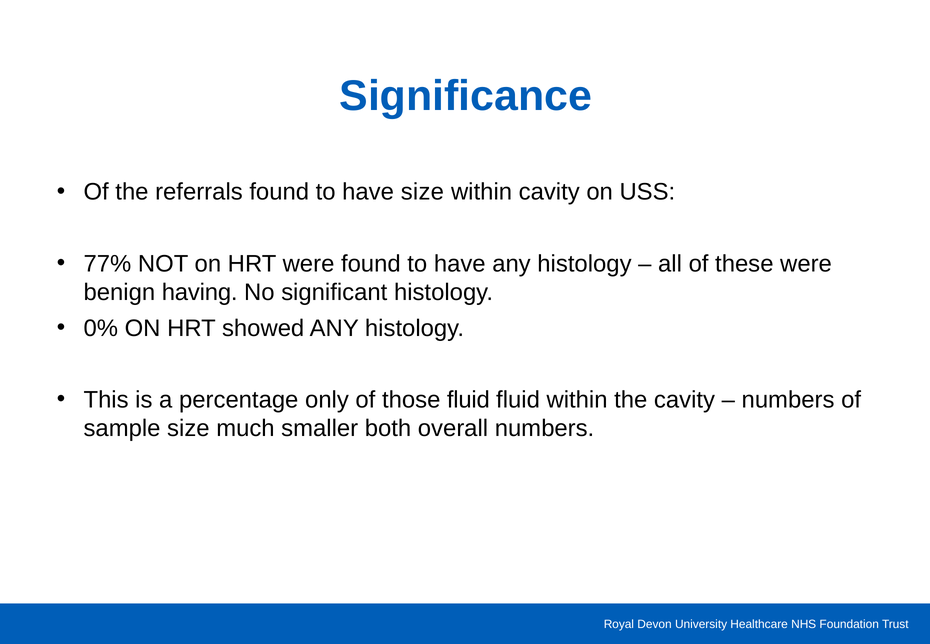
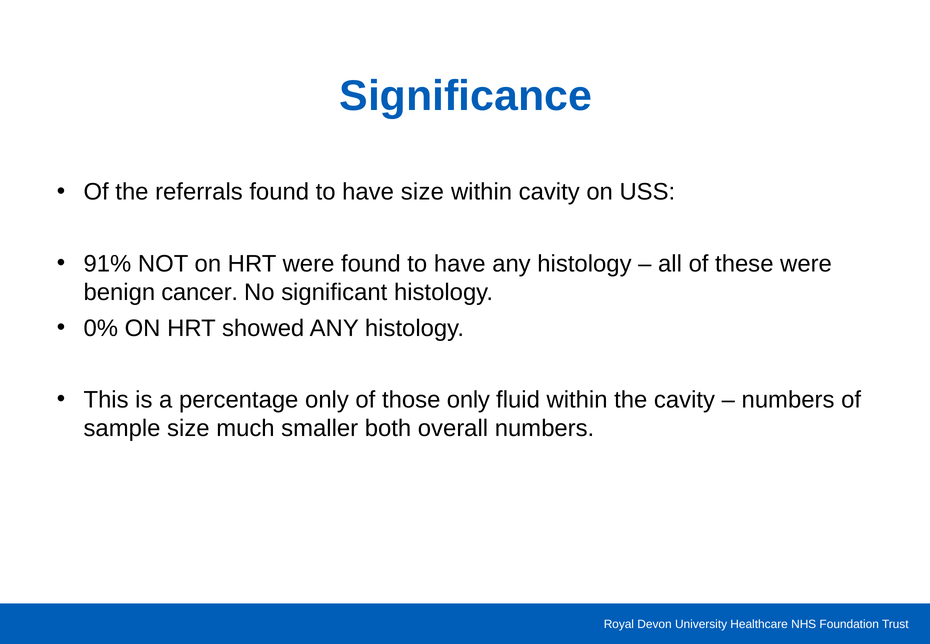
77%: 77% -> 91% (107, 264)
having: having -> cancer (200, 292)
those fluid: fluid -> only (468, 400)
